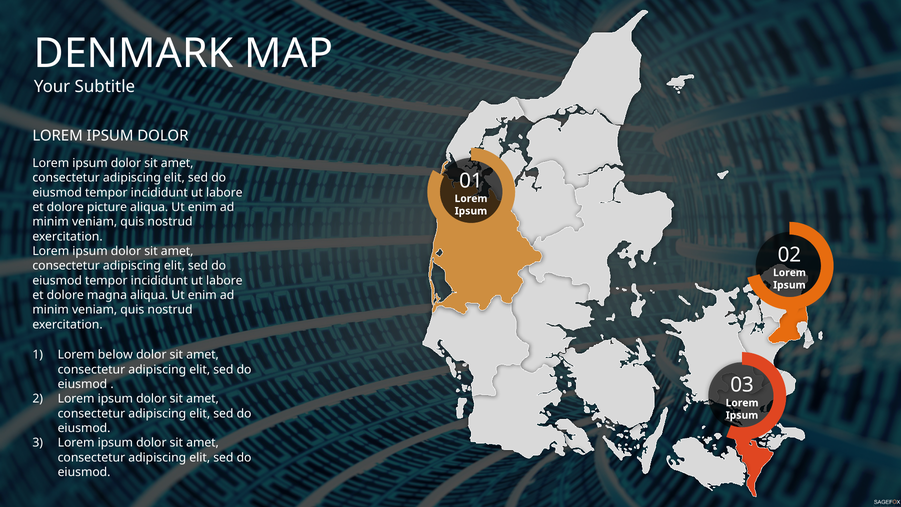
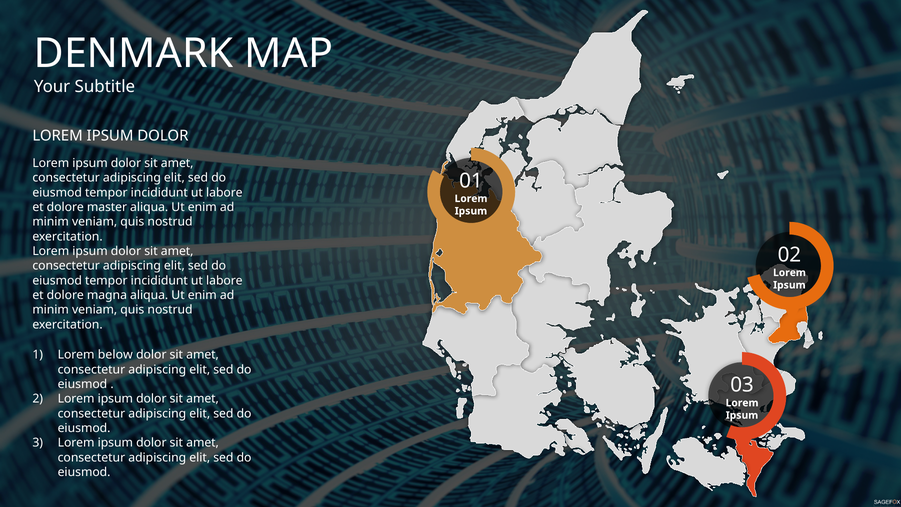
picture: picture -> master (107, 207)
